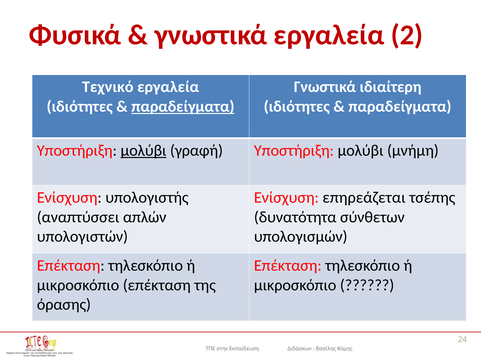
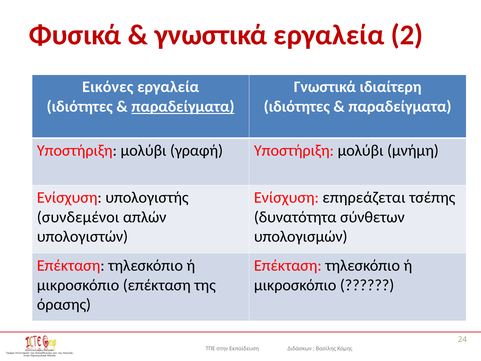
Τεχνικό: Τεχνικό -> Εικόνες (108, 87)
μολύβι underline: present -> none (143, 150)
αναπτύσσει: αναπτύσσει -> συνδεμένοι (78, 217)
